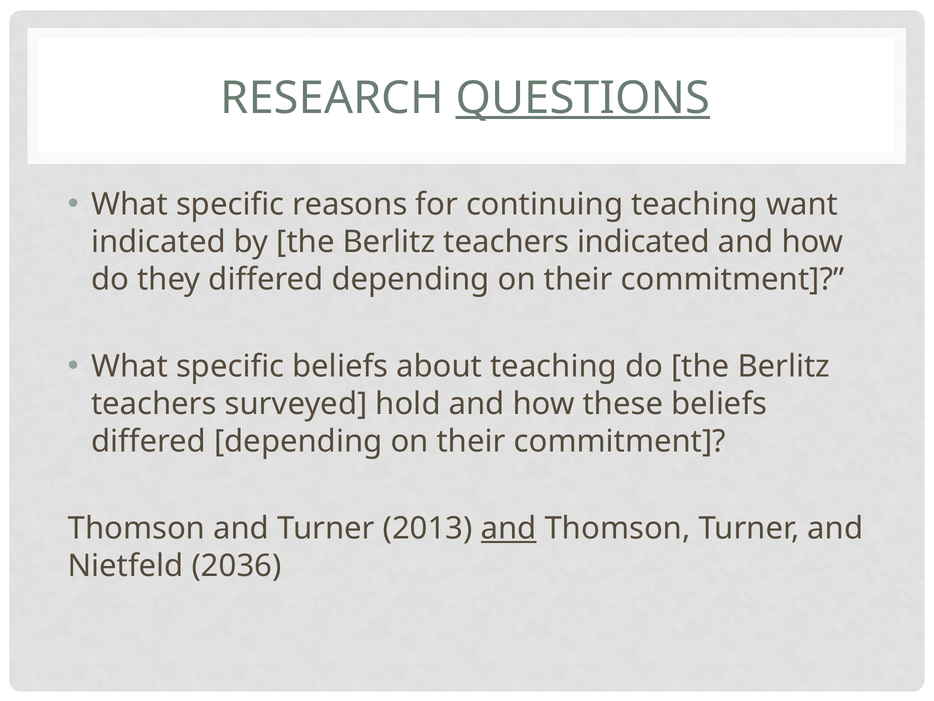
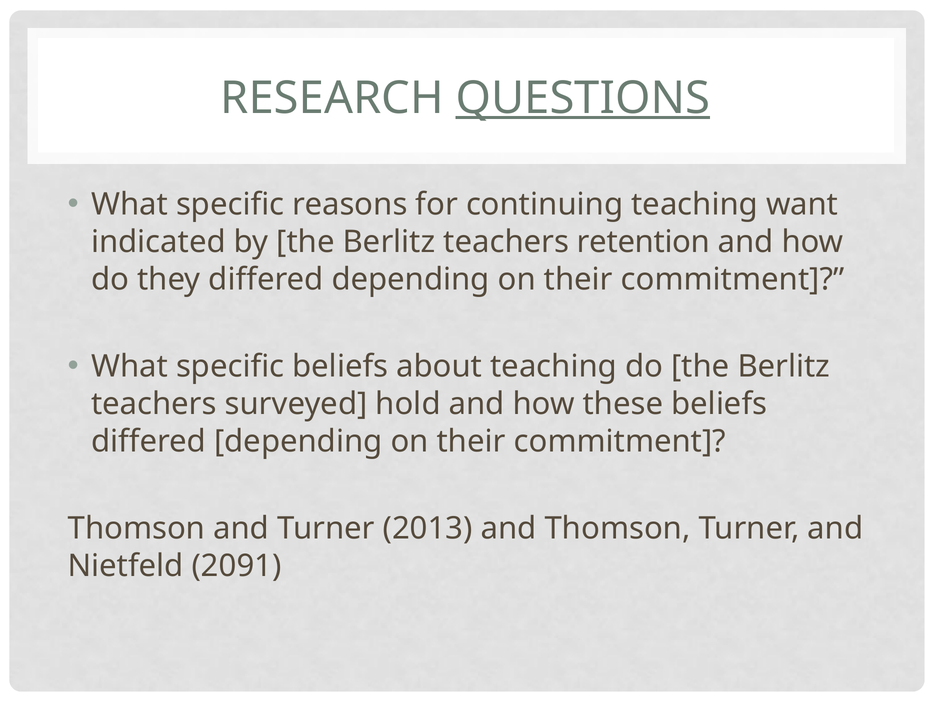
teachers indicated: indicated -> retention (644, 242)
and underline: present -> none (509, 528)
2036: 2036 -> 2091 (237, 566)
